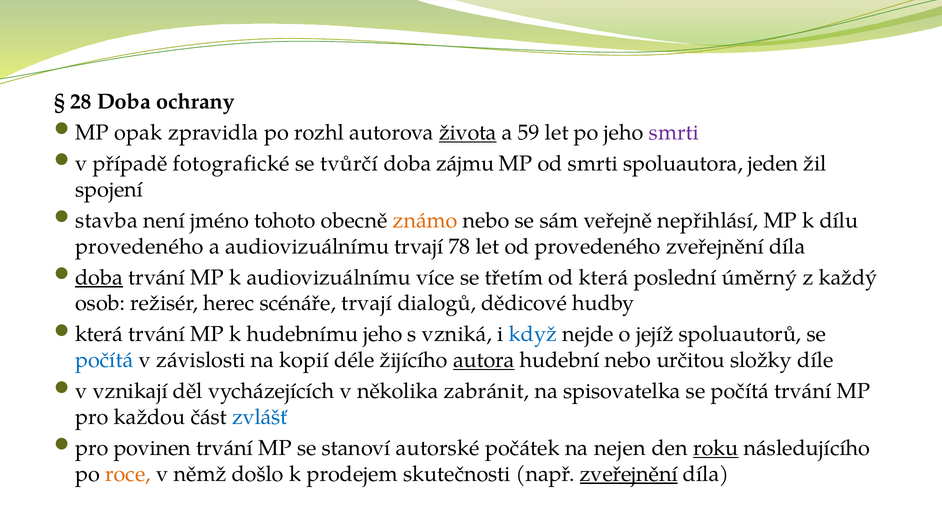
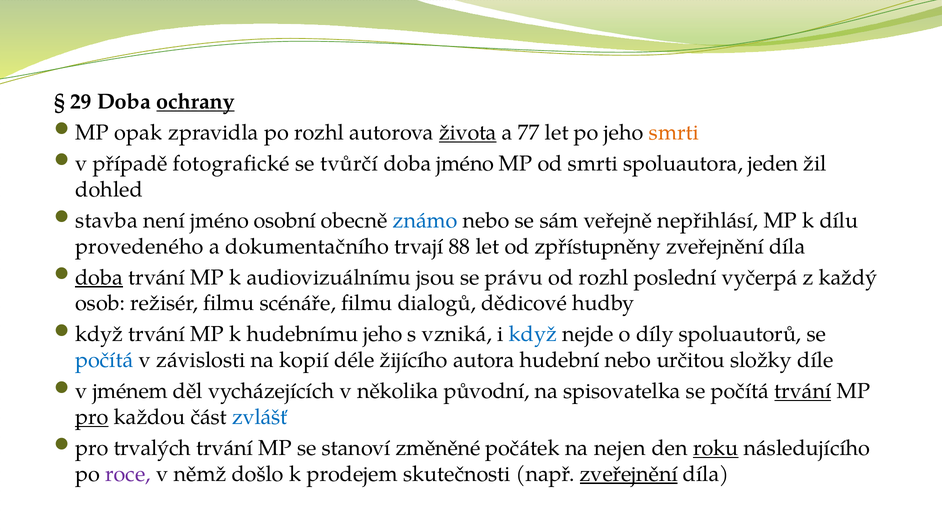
28: 28 -> 29 (81, 102)
ochrany underline: none -> present (196, 102)
59: 59 -> 77 (529, 133)
smrti colour: purple -> orange (674, 133)
doba zájmu: zájmu -> jméno (465, 164)
spojení: spojení -> dohled (109, 189)
tohoto: tohoto -> osobní (285, 220)
známo colour: orange -> blue (425, 220)
a audiovizuálnímu: audiovizuálnímu -> dokumentačního (307, 246)
78: 78 -> 88 (460, 246)
od provedeného: provedeného -> zpřístupněny (598, 246)
více: více -> jsou (435, 277)
třetím: třetím -> právu (514, 277)
od která: která -> rozhl (604, 277)
úměrný: úměrný -> vyčerpá (760, 277)
režisér herec: herec -> filmu (229, 303)
scénáře trvají: trvají -> filmu (367, 303)
která: která -> když (99, 334)
jejíž: jejíž -> díly (655, 334)
autora underline: present -> none (484, 360)
vznikají: vznikají -> jménem (130, 391)
zabránit: zabránit -> původní (487, 391)
trvání underline: none -> present (803, 391)
pro underline: none -> present (92, 417)
povinen: povinen -> trvalých (152, 448)
autorské: autorské -> změněné (438, 448)
roce colour: orange -> purple (128, 474)
